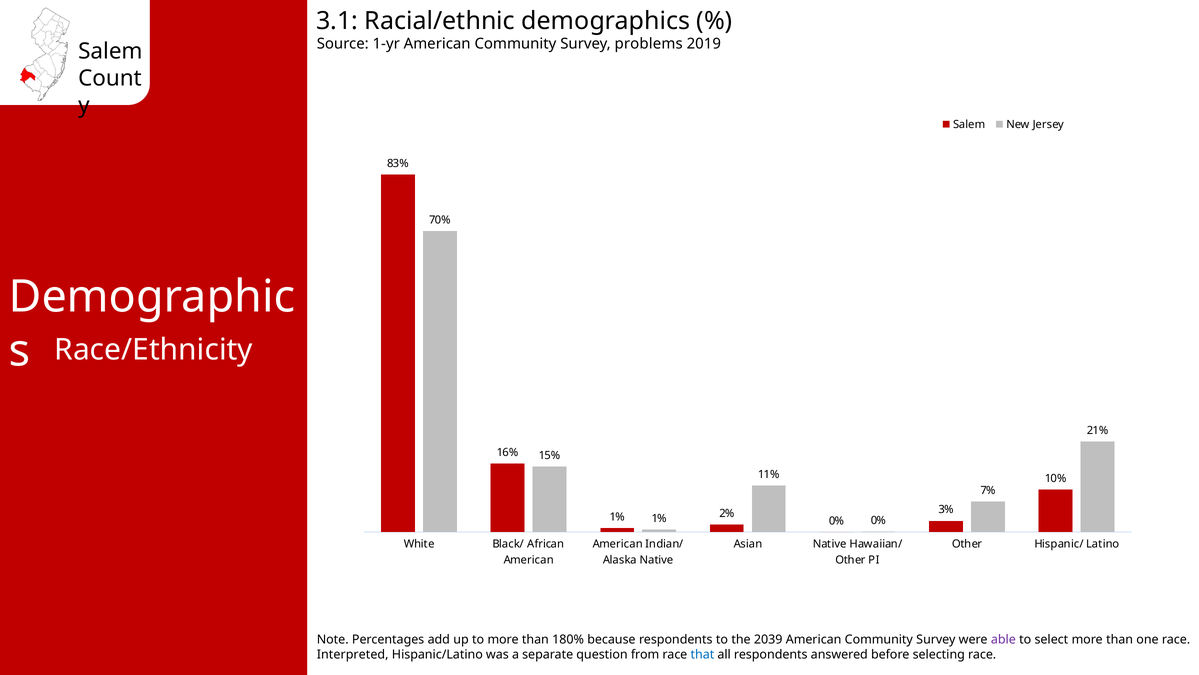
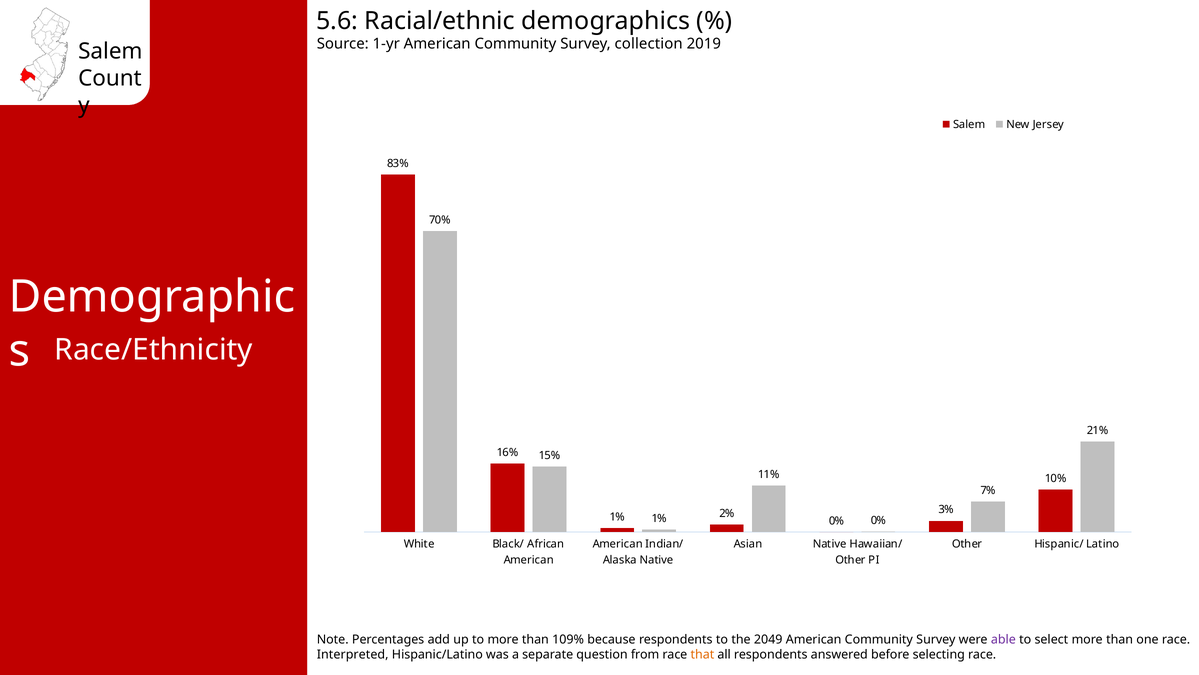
3.1: 3.1 -> 5.6 (337, 21)
problems: problems -> collection (649, 44)
180%: 180% -> 109% (568, 639)
2039: 2039 -> 2049 (768, 639)
that colour: blue -> orange (702, 654)
